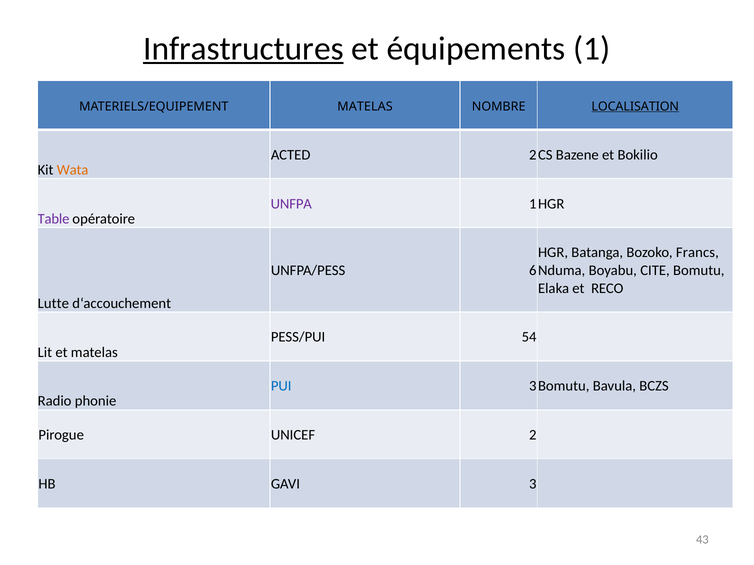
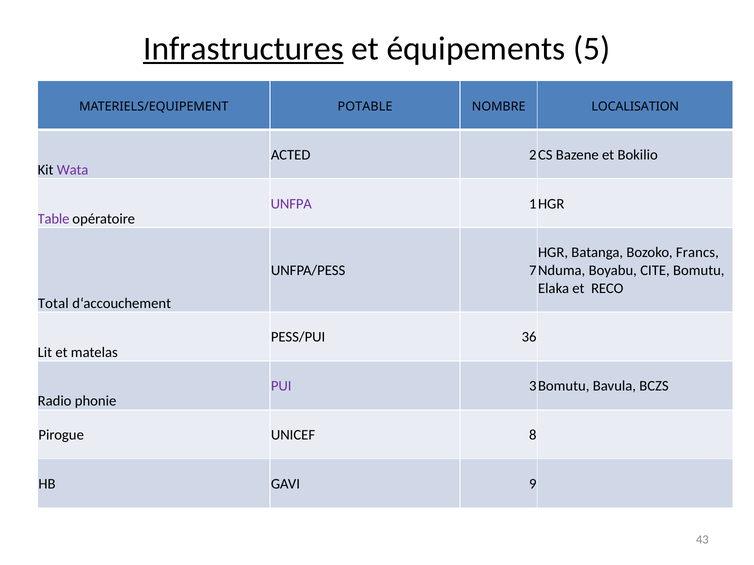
1: 1 -> 5 (592, 49)
MATERIELS/EQUIPEMENT MATELAS: MATELAS -> POTABLE (365, 106)
LOCALISATION underline: present -> none (635, 106)
Wata colour: orange -> purple (73, 170)
6: 6 -> 7 (533, 271)
Lutte: Lutte -> Total (53, 304)
54: 54 -> 36 (529, 337)
PUI colour: blue -> purple (281, 386)
2: 2 -> 8 (533, 435)
3: 3 -> 9 (533, 484)
